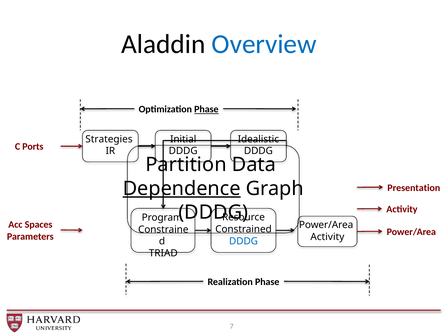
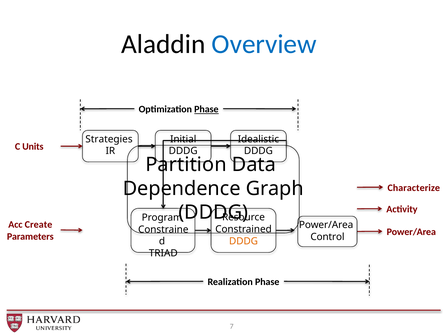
Ports: Ports -> Units (33, 147)
Dependence underline: present -> none (182, 189)
Presentation: Presentation -> Characterize (414, 188)
Spaces: Spaces -> Create (39, 225)
Activity: Activity -> Control (327, 237)
DDDG colour: blue -> orange (244, 241)
